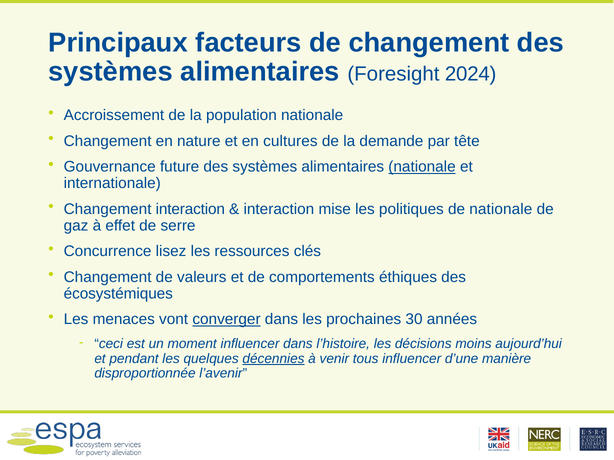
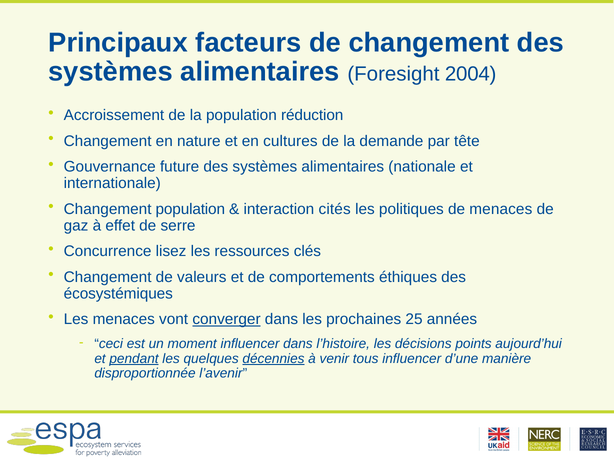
2024: 2024 -> 2004 (471, 74)
population nationale: nationale -> réduction (312, 115)
nationale underline: present -> none (422, 167)
Changement interaction: interaction -> population (190, 209)
mise: mise -> cités (335, 209)
de nationale: nationale -> menaces (501, 209)
30: 30 -> 25 (414, 320)
moins: moins -> points (474, 344)
pendant underline: none -> present (134, 359)
